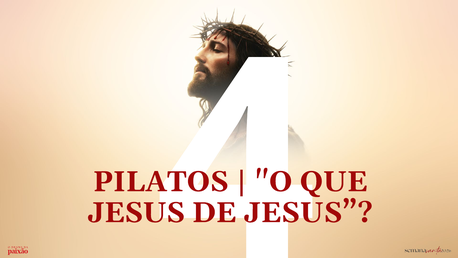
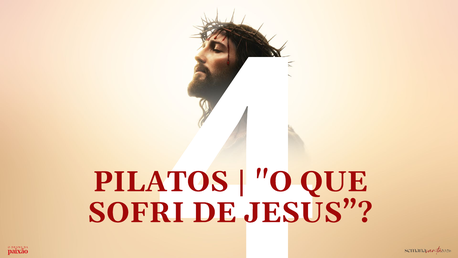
JESUS: JESUS -> SOFRI (136, 212)
